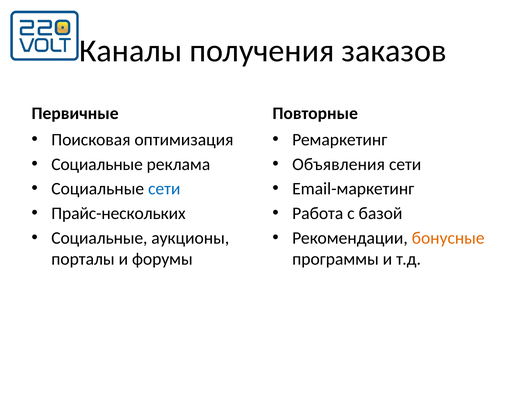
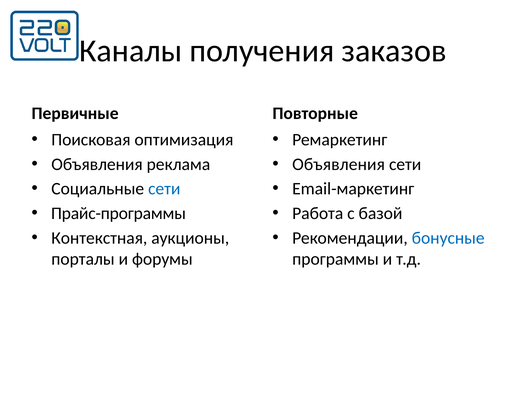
Социальные: Социальные -> Объявления (97, 164)
Прайс-нескольких: Прайс-нескольких -> Прайс-программы (118, 213)
Социальные: Социальные -> Контекстная (99, 238)
бонусные colour: orange -> blue (448, 238)
